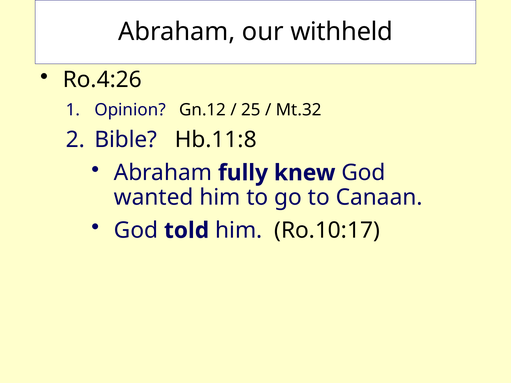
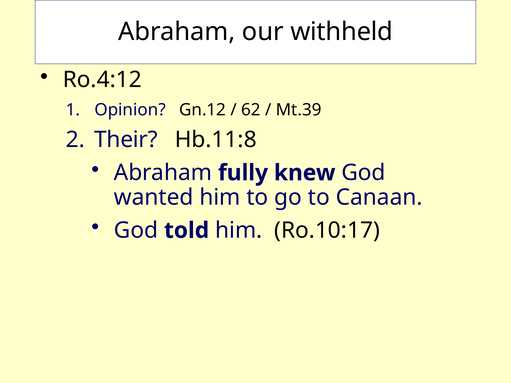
Ro.4:26: Ro.4:26 -> Ro.4:12 (102, 80)
25: 25 -> 62 (251, 110)
Mt.32: Mt.32 -> Mt.39 (299, 110)
Bible: Bible -> Their (126, 140)
